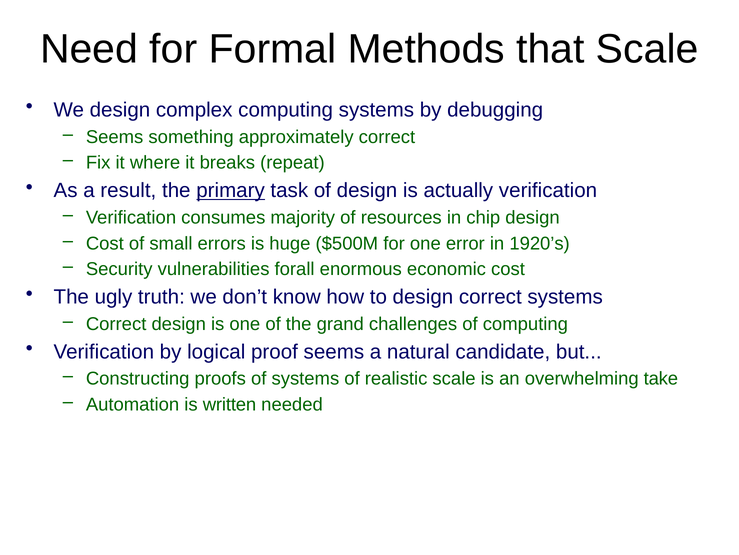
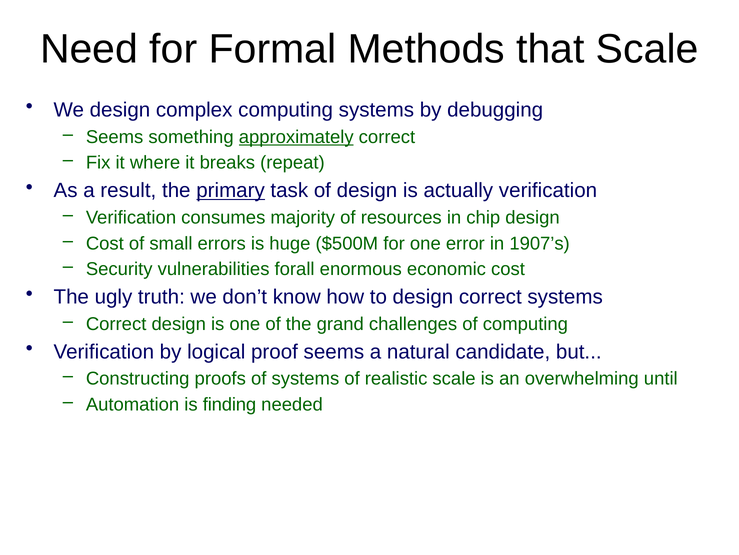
approximately underline: none -> present (296, 137)
1920’s: 1920’s -> 1907’s (540, 243)
take: take -> until (661, 378)
written: written -> finding (230, 404)
